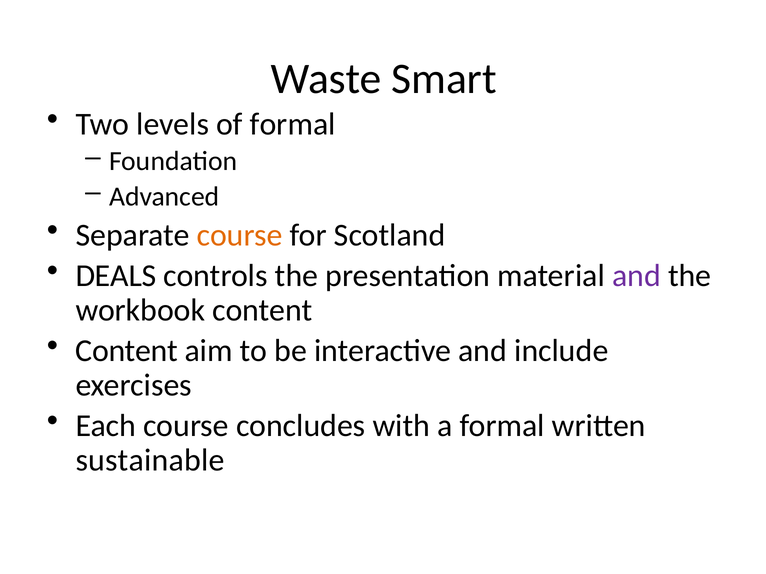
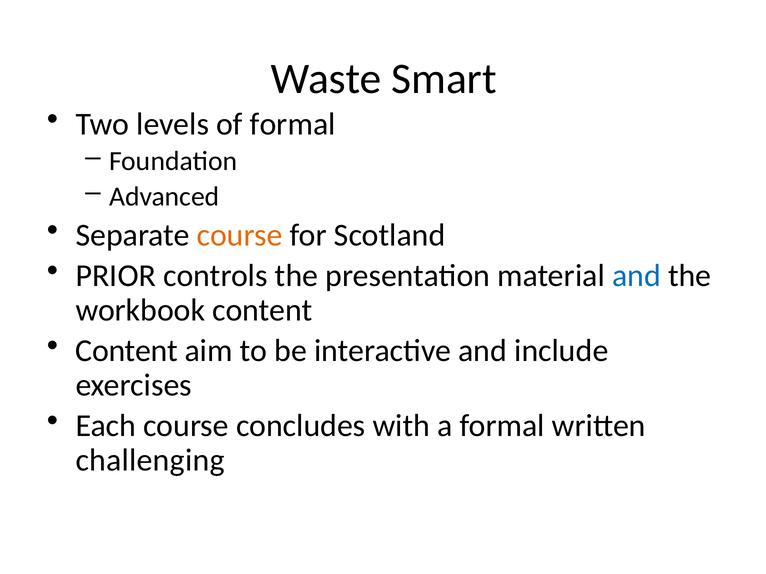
DEALS: DEALS -> PRIOR (116, 276)
and colour: purple -> blue (636, 276)
sustainable: sustainable -> challenging (150, 461)
